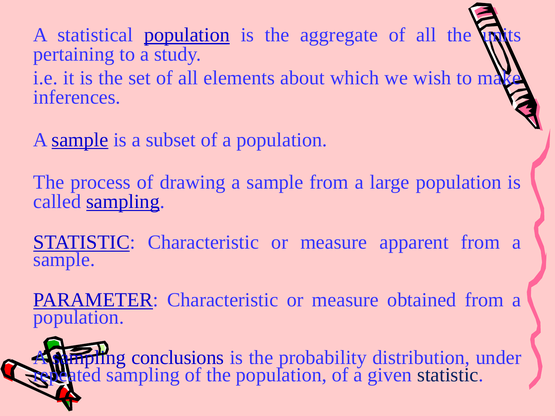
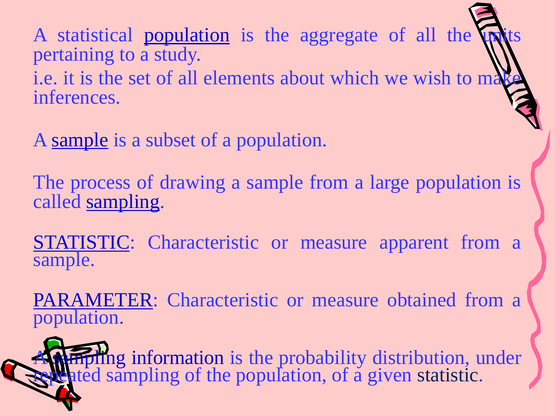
conclusions: conclusions -> information (178, 358)
